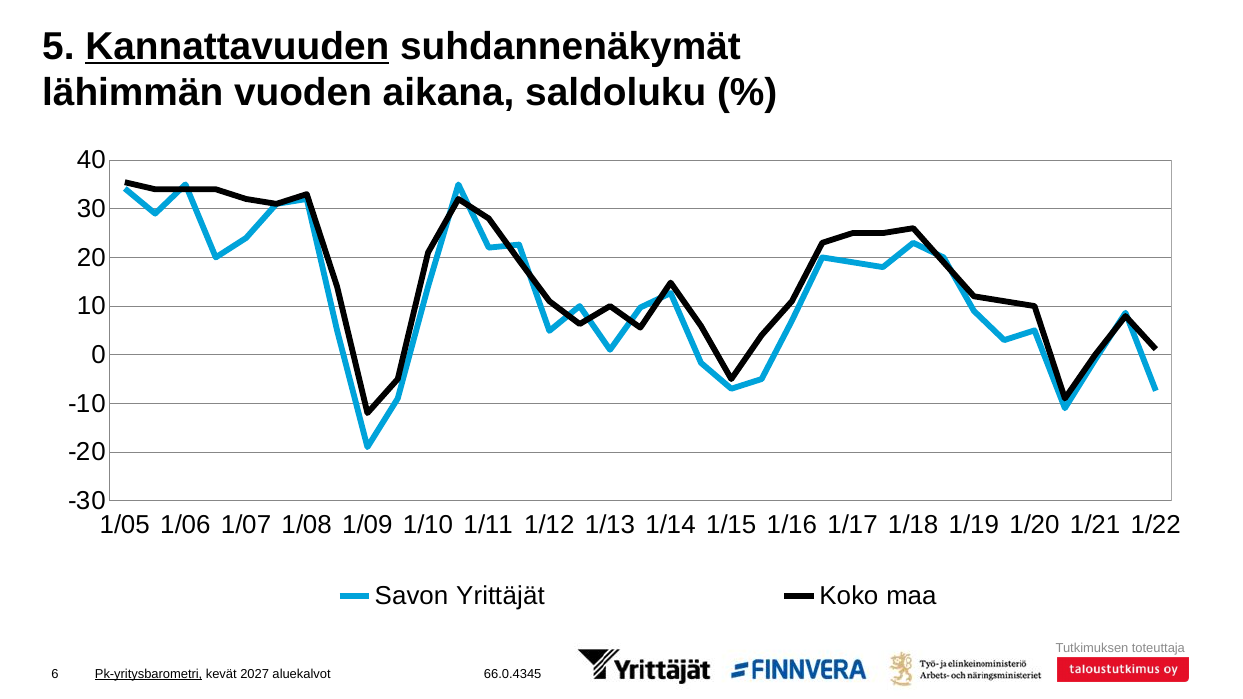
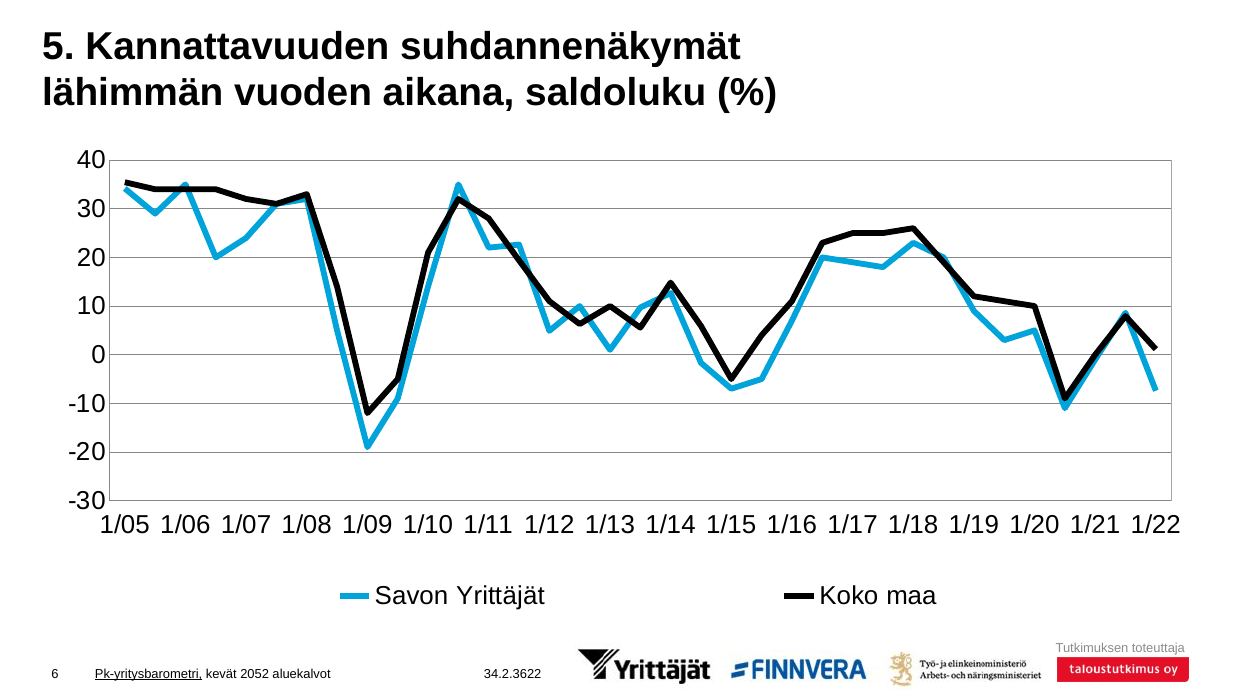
Kannattavuuden underline: present -> none (237, 47)
2027: 2027 -> 2052 (255, 674)
66.0.4345: 66.0.4345 -> 34.2.3622 (513, 674)
